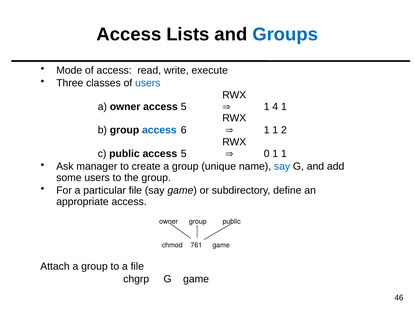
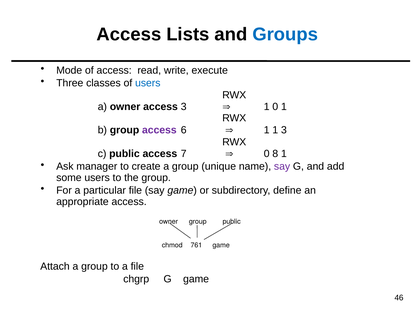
owner access 5: 5 -> 3 (184, 107)
1 4: 4 -> 0 (275, 107)
access colour: blue -> purple (159, 130)
1 2: 2 -> 3 (284, 130)
public access 5: 5 -> 7 (184, 153)
0 1: 1 -> 8 (275, 153)
say colour: blue -> purple (282, 166)
